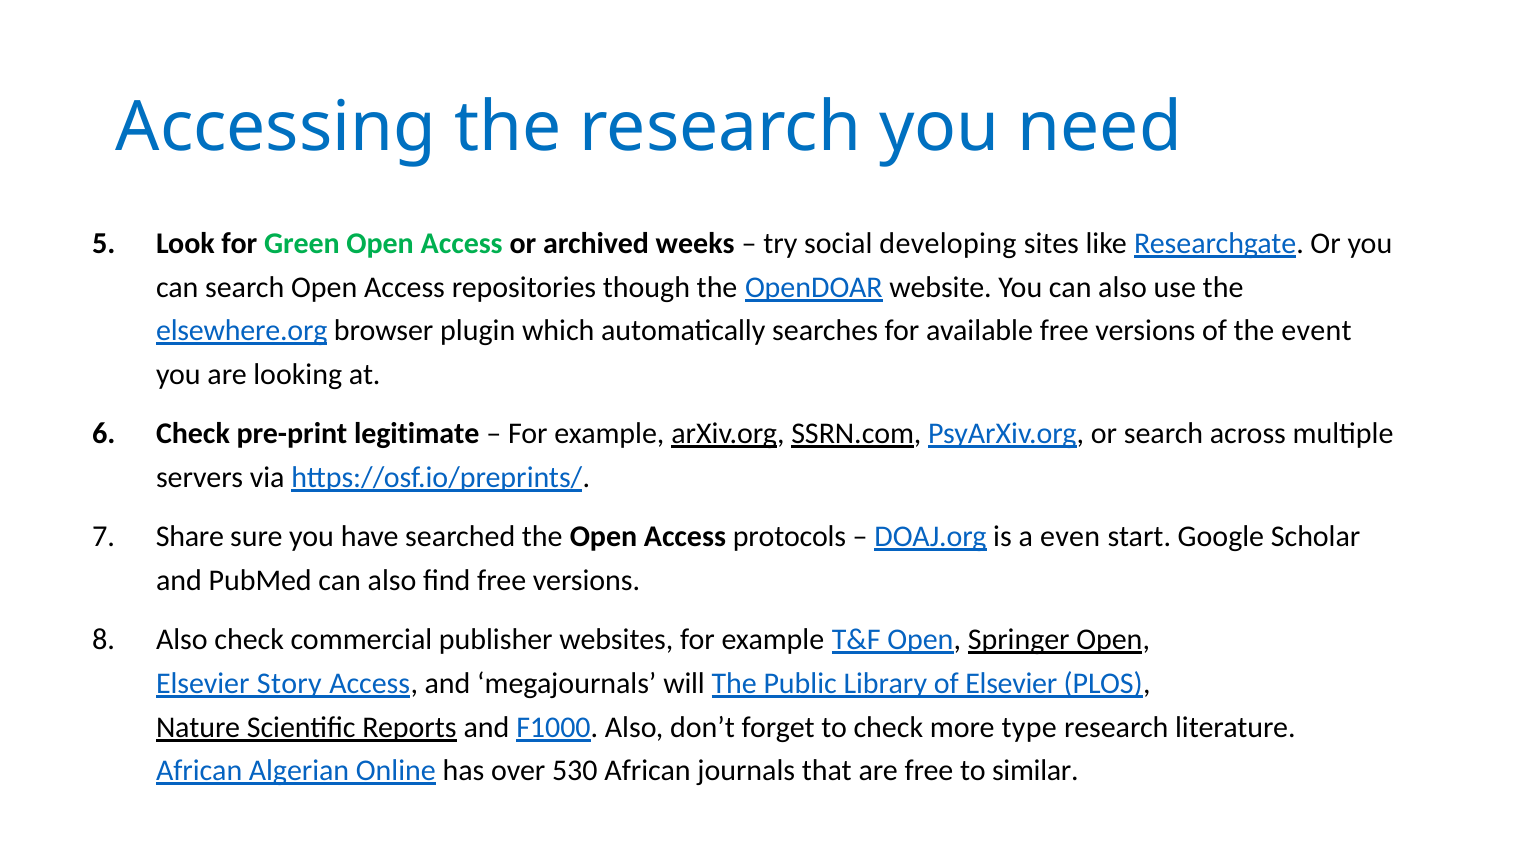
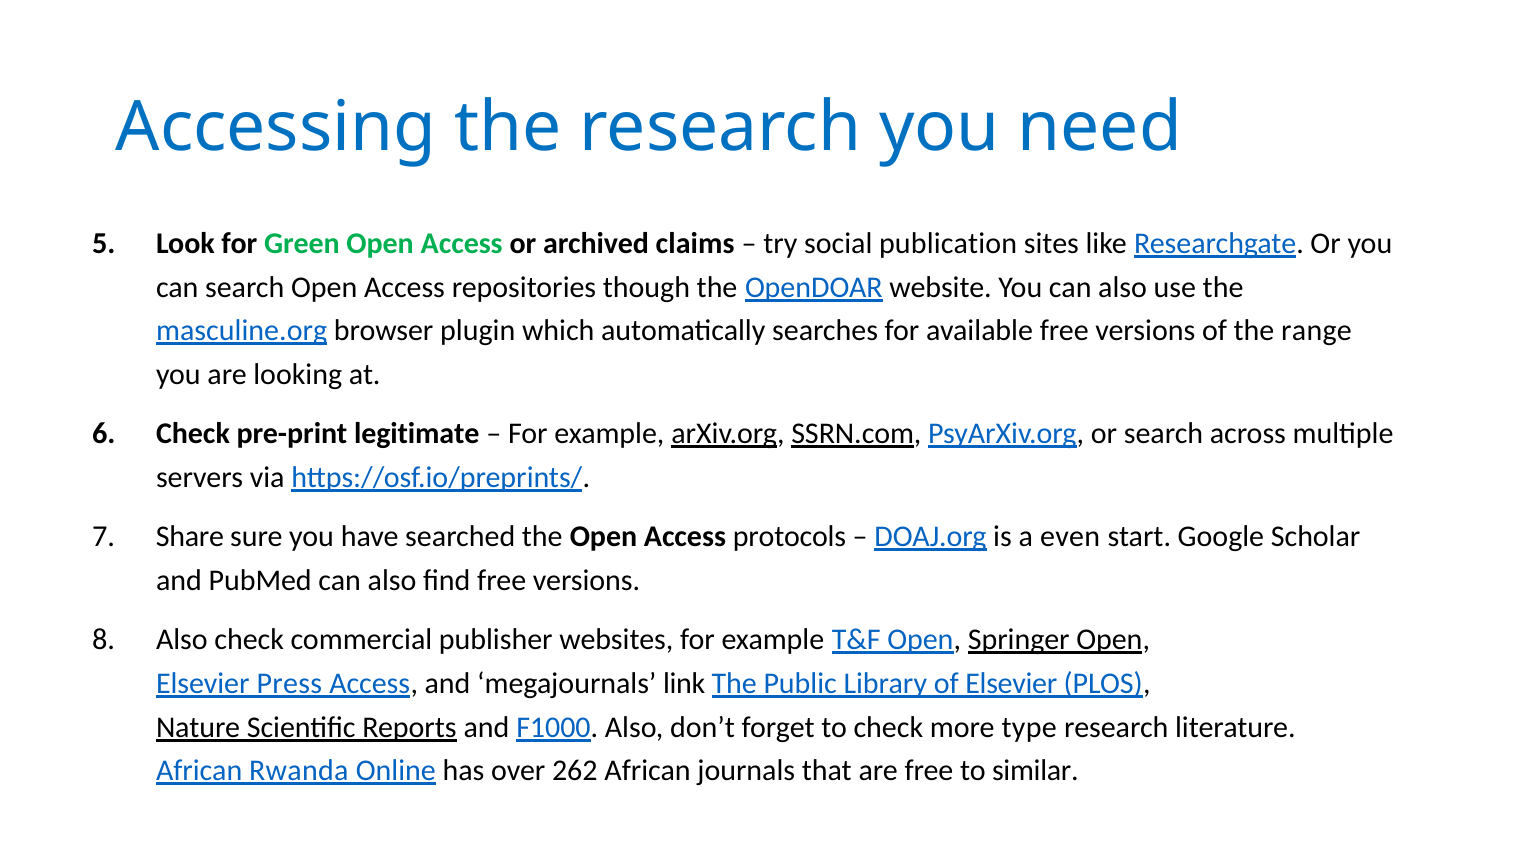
weeks: weeks -> claims (695, 243)
developing: developing -> publication (948, 243)
elsewhere.org: elsewhere.org -> masculine.org (242, 331)
event: event -> range (1317, 331)
Story: Story -> Press (289, 683)
will: will -> link (684, 683)
Algerian: Algerian -> Rwanda (299, 770)
530: 530 -> 262 (575, 770)
